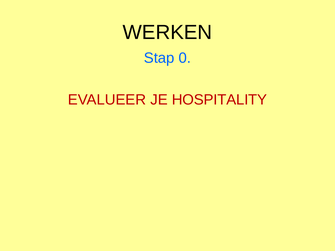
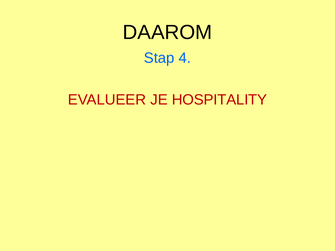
WERKEN: WERKEN -> DAAROM (167, 32)
0: 0 -> 4 (185, 58)
